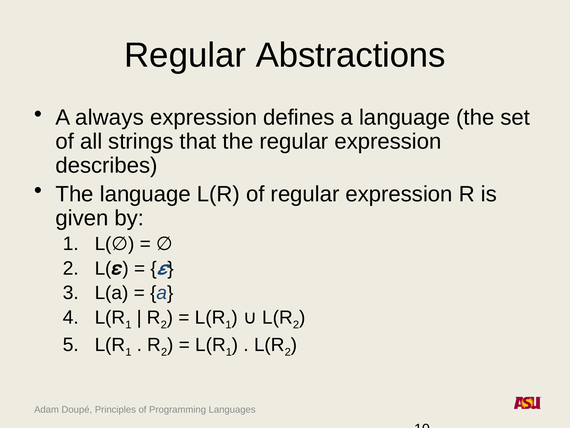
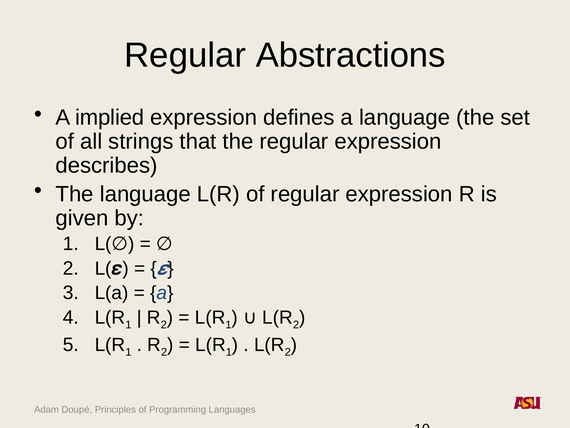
always: always -> implied (110, 117)
